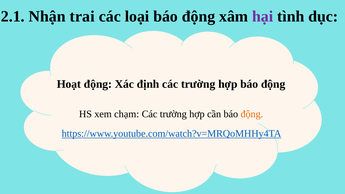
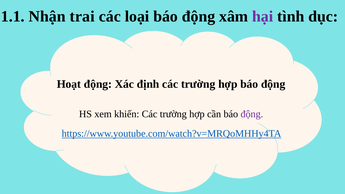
2.1: 2.1 -> 1.1 (13, 17)
chạm: chạm -> khiến (127, 114)
động colour: orange -> purple (252, 114)
